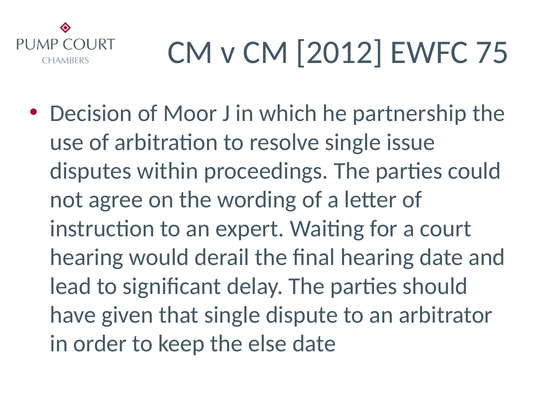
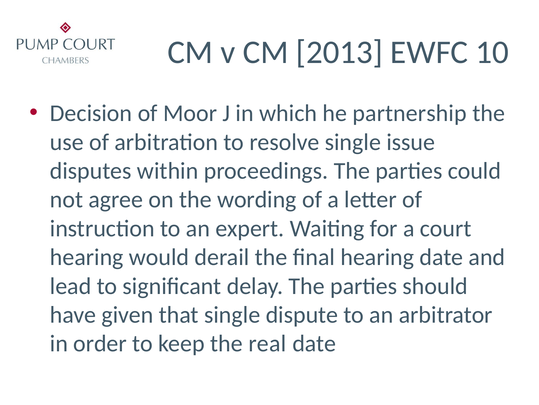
2012: 2012 -> 2013 (339, 52)
75: 75 -> 10 (492, 52)
else: else -> real (267, 343)
